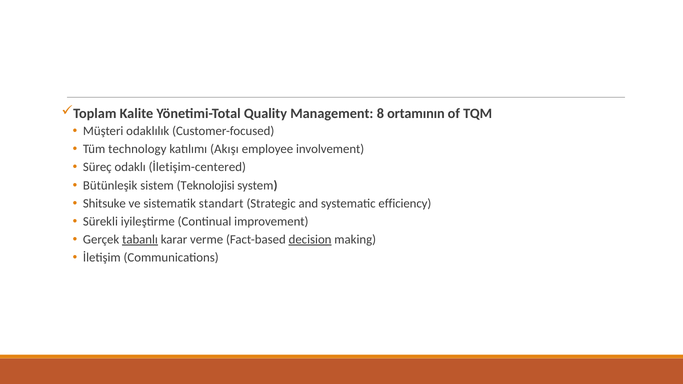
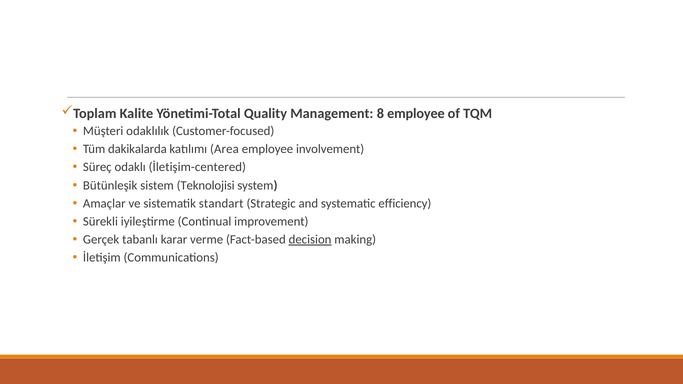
8 ortamının: ortamının -> employee (416, 114)
technology: technology -> dakikalarda (137, 149)
Akışı: Akışı -> Area (224, 149)
Shitsuke: Shitsuke -> Amaçlar (104, 203)
tabanlı underline: present -> none (140, 240)
